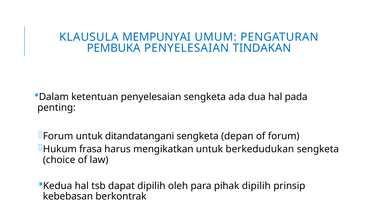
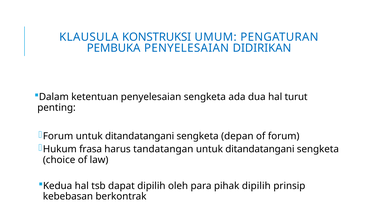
MEMPUNYAI: MEMPUNYAI -> KONSTRUKSI (157, 37)
TINDAKAN: TINDAKAN -> DIDIRIKAN (262, 48)
pada: pada -> turut (296, 97)
mengikatkan: mengikatkan -> tandatangan (163, 149)
berkedudukan: berkedudukan -> ditandatangani (260, 149)
